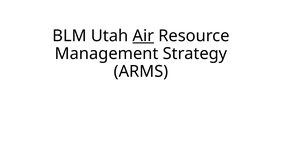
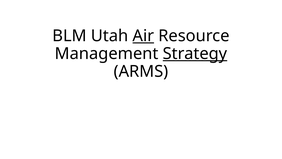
Strategy underline: none -> present (195, 54)
